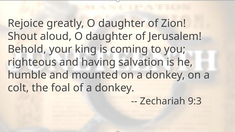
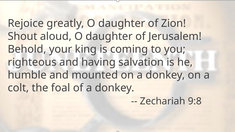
9:3: 9:3 -> 9:8 (195, 101)
